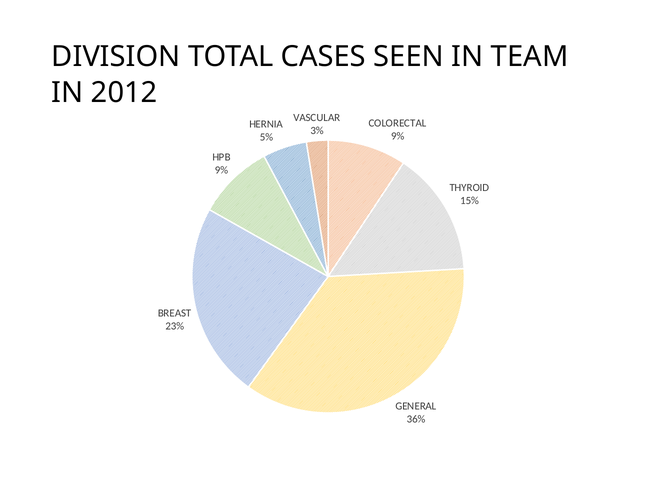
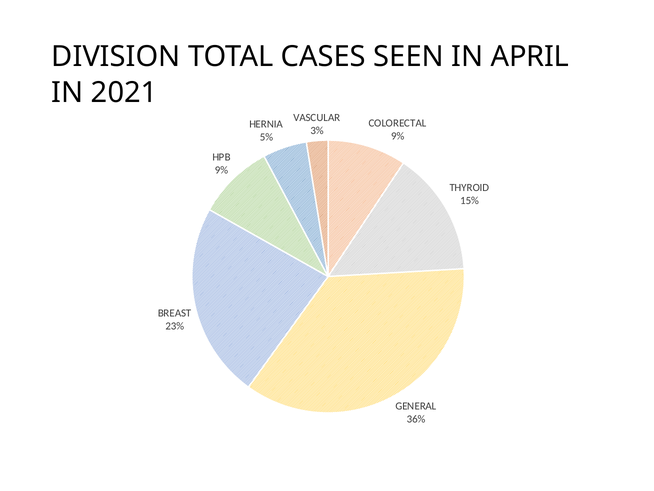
TEAM: TEAM -> APRIL (530, 57)
2012: 2012 -> 2021 (124, 92)
